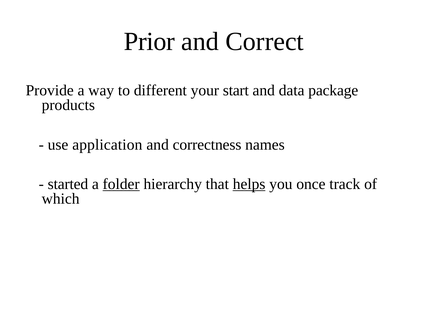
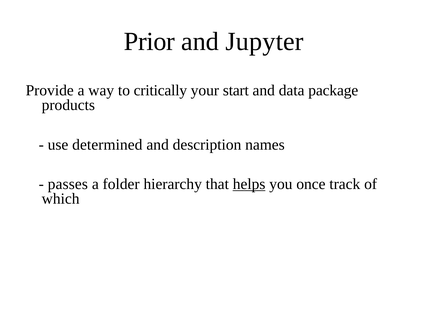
Correct: Correct -> Jupyter (265, 41)
different: different -> critically (160, 90)
application: application -> determined (107, 145)
correctness: correctness -> description (207, 145)
started: started -> passes (68, 184)
folder underline: present -> none (121, 184)
